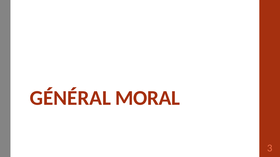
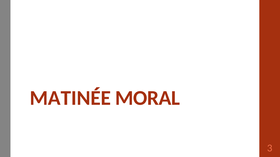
GÉNÉRAL: GÉNÉRAL -> MATINÉE (70, 98)
